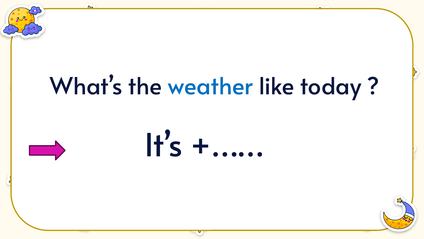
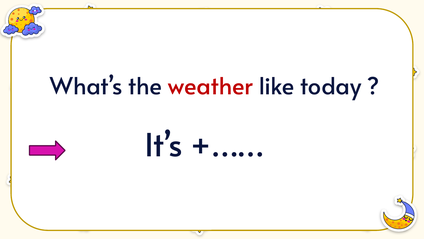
weather colour: blue -> red (210, 86)
